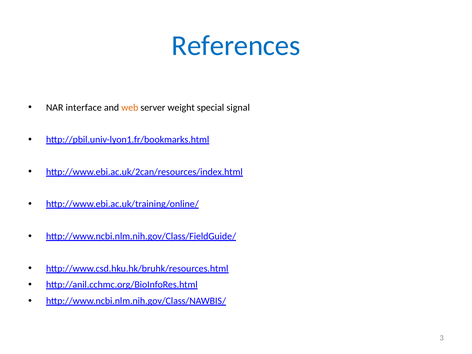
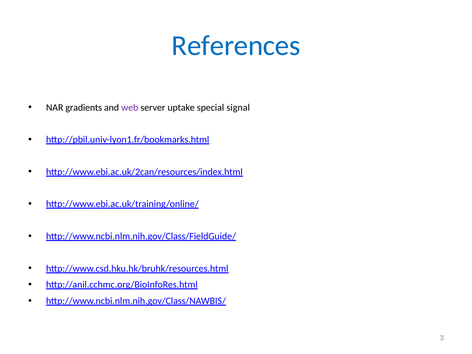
interface: interface -> gradients (84, 108)
web colour: orange -> purple (130, 108)
weight: weight -> uptake (181, 108)
